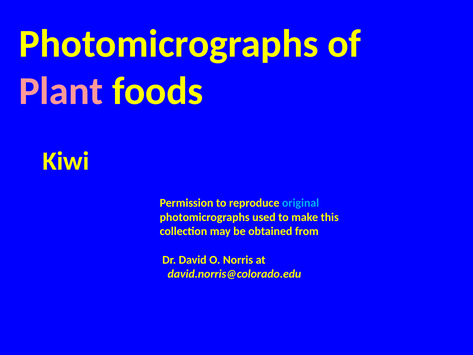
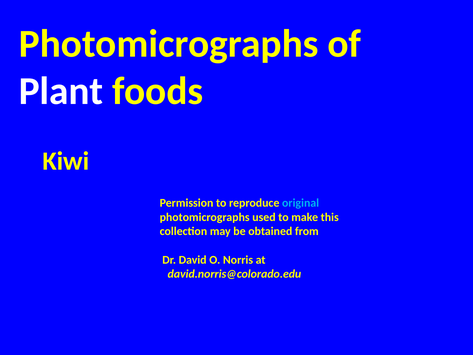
Plant colour: pink -> white (61, 91)
